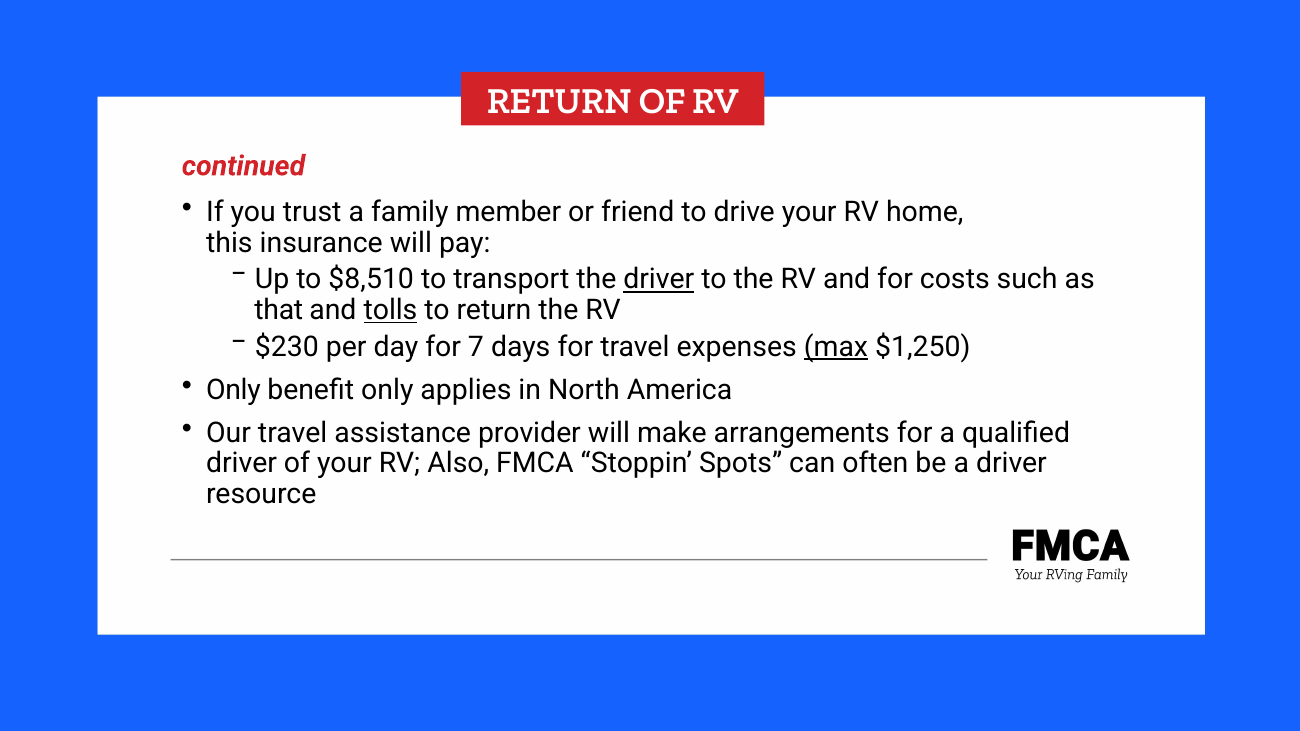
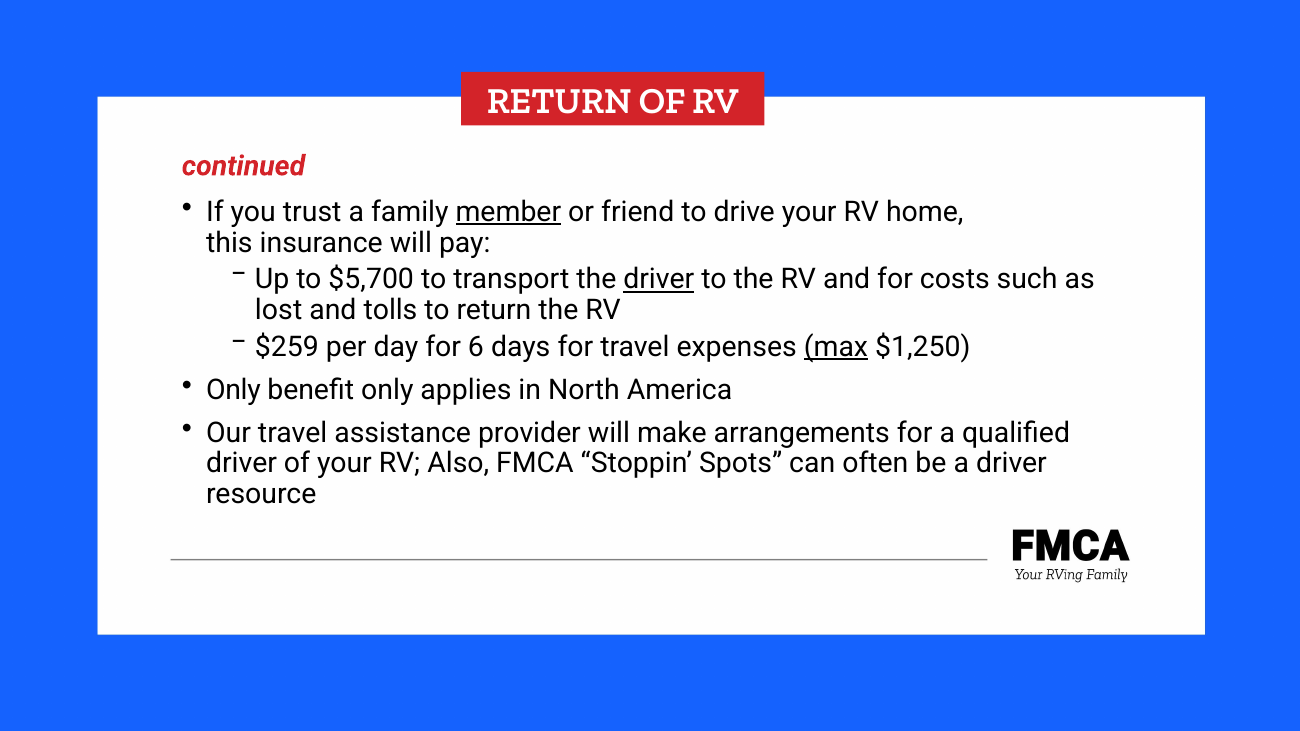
member underline: none -> present (508, 212)
$8,510: $8,510 -> $5,700 (371, 280)
that: that -> lost (279, 310)
tolls underline: present -> none (391, 310)
$230: $230 -> $259 (287, 347)
7: 7 -> 6 (476, 347)
